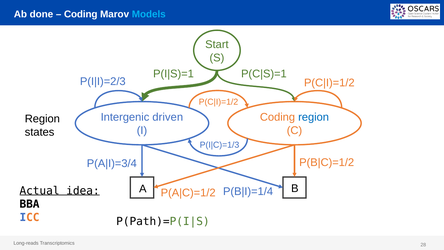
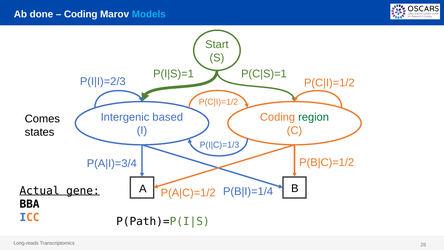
driven: driven -> based (168, 117)
region colour: blue -> green (314, 117)
Region: Region -> Comes (42, 119)
idea: idea -> gene (83, 191)
